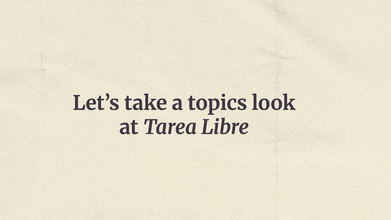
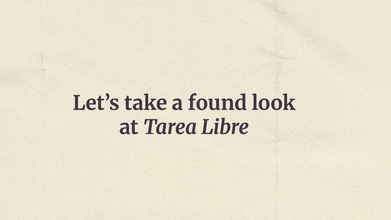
topics: topics -> found (217, 103)
